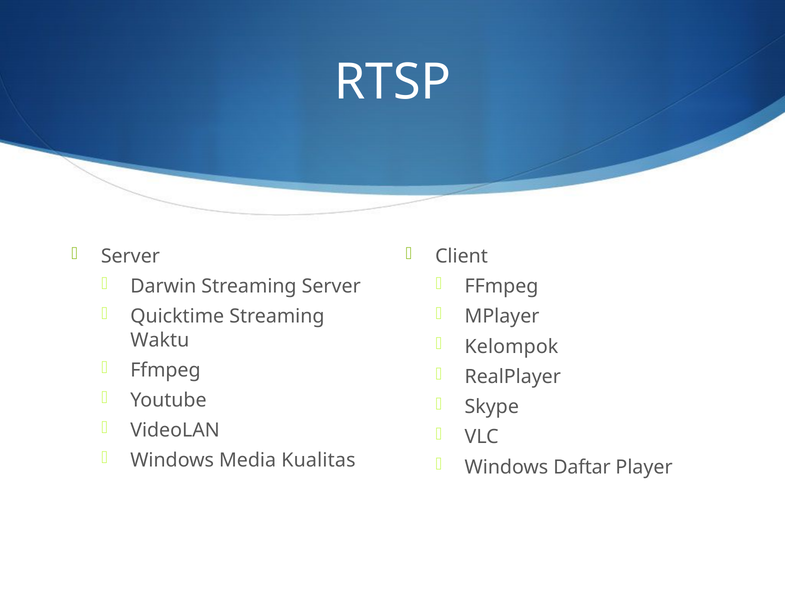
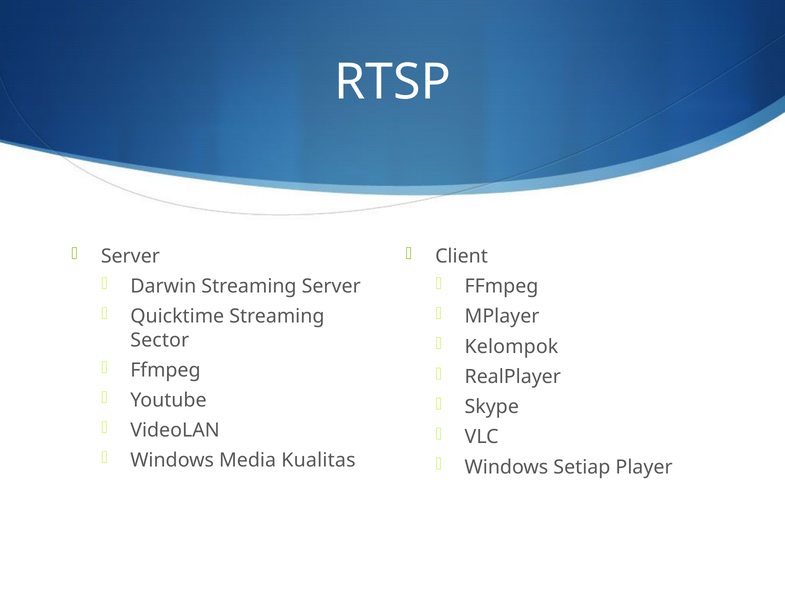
Waktu: Waktu -> Sector (160, 340)
Daftar: Daftar -> Setiap (582, 467)
